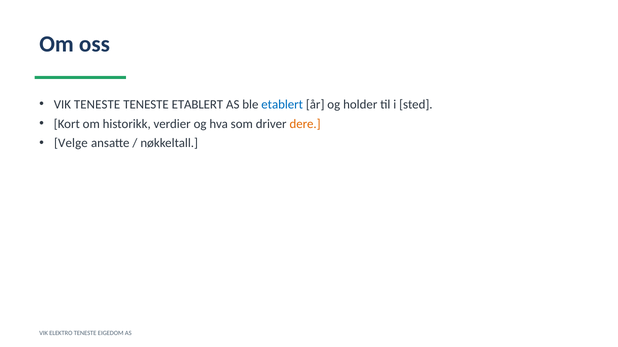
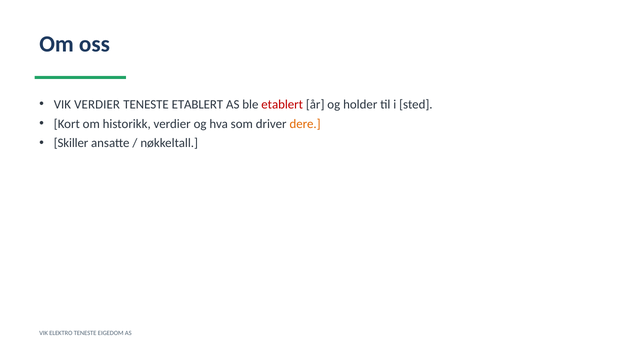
VIK TENESTE: TENESTE -> VERDIER (97, 105)
etablert colour: blue -> red (282, 105)
Velge: Velge -> Skiller (71, 143)
